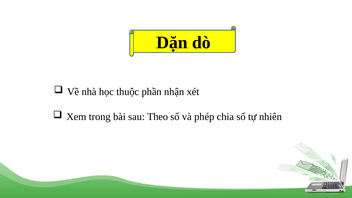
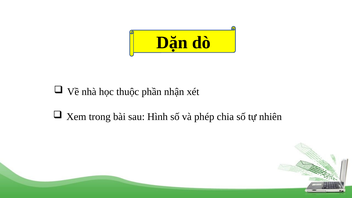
Theo: Theo -> Hình (158, 117)
